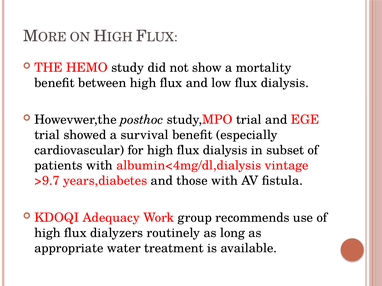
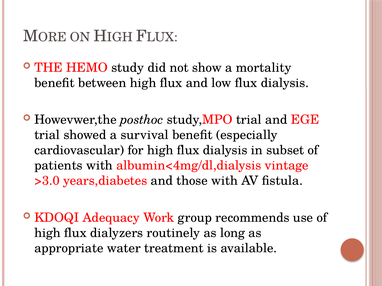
>9.7: >9.7 -> >3.0 (47, 181)
